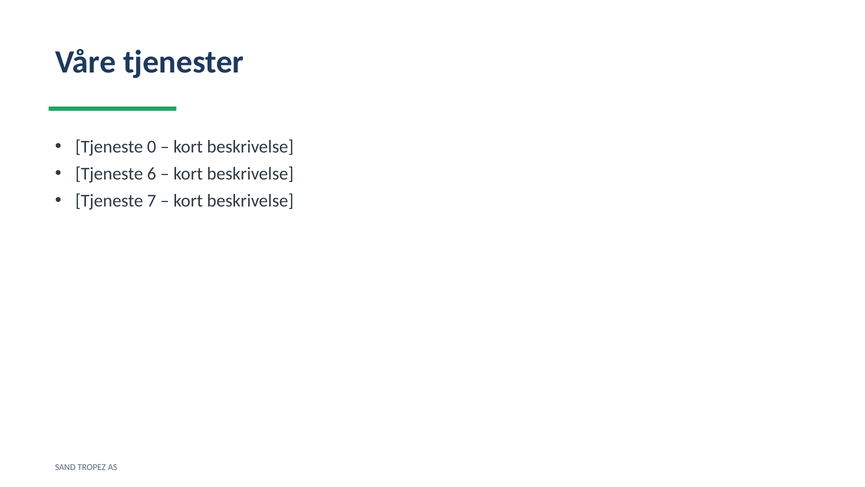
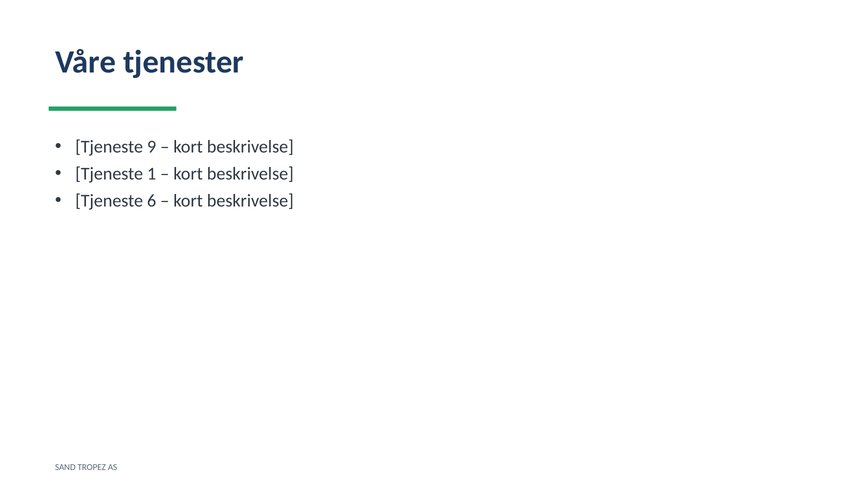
0: 0 -> 9 (152, 147)
6: 6 -> 1 (152, 174)
7: 7 -> 6 (152, 201)
